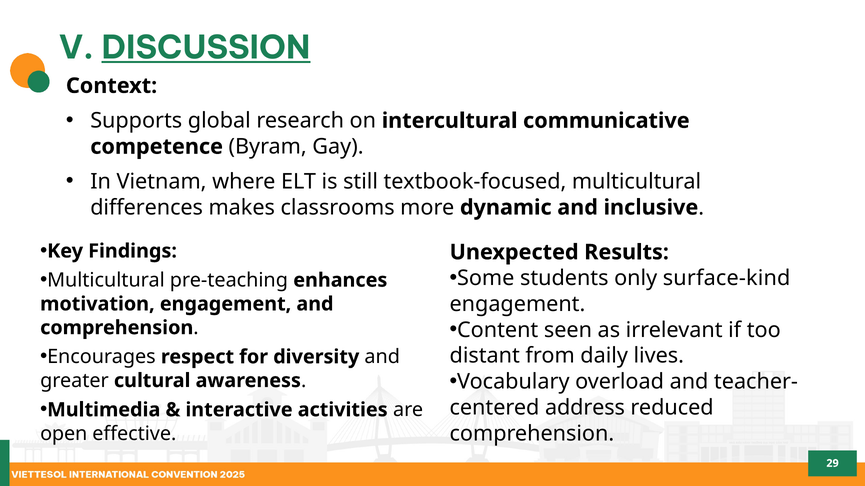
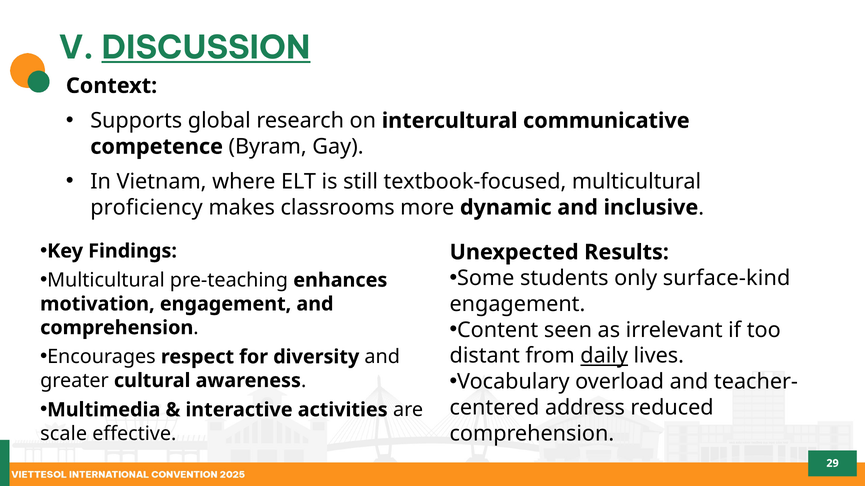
differences: differences -> proficiency (147, 208)
daily underline: none -> present (604, 356)
open: open -> scale (64, 434)
